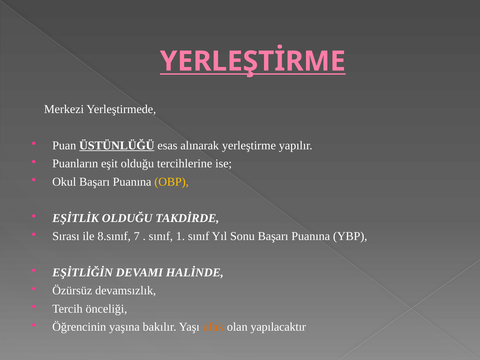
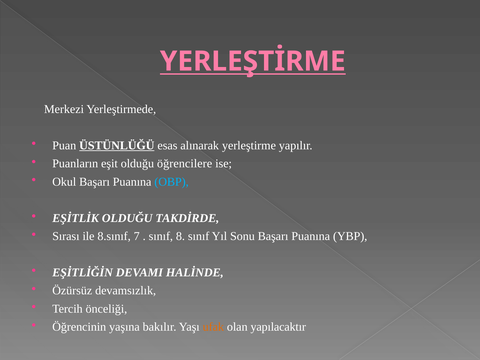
tercihlerine: tercihlerine -> öğrencilere (185, 164)
OBP colour: yellow -> light blue (172, 182)
1: 1 -> 8 (180, 236)
